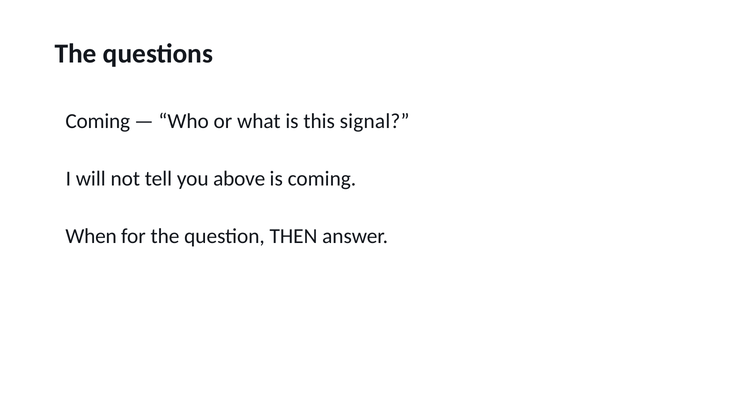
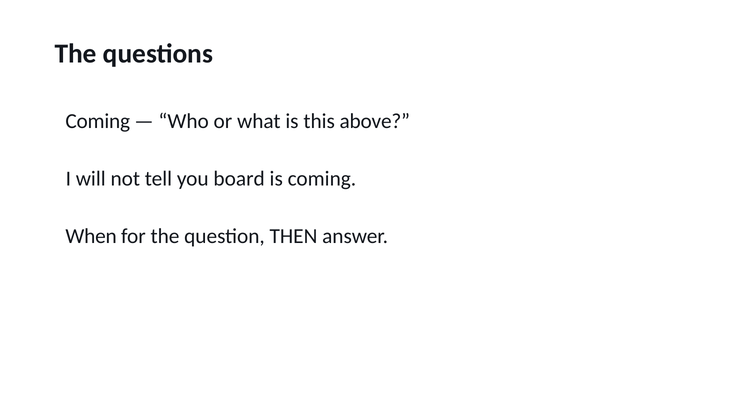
signal: signal -> above (375, 121)
above: above -> board (239, 179)
